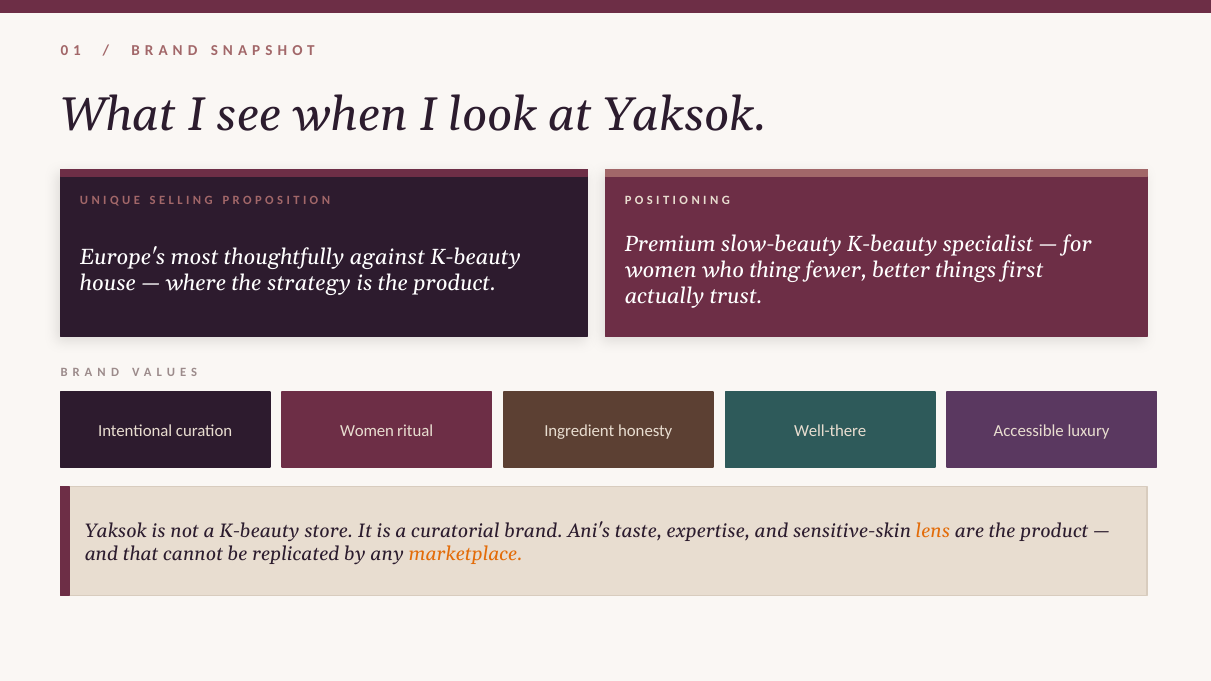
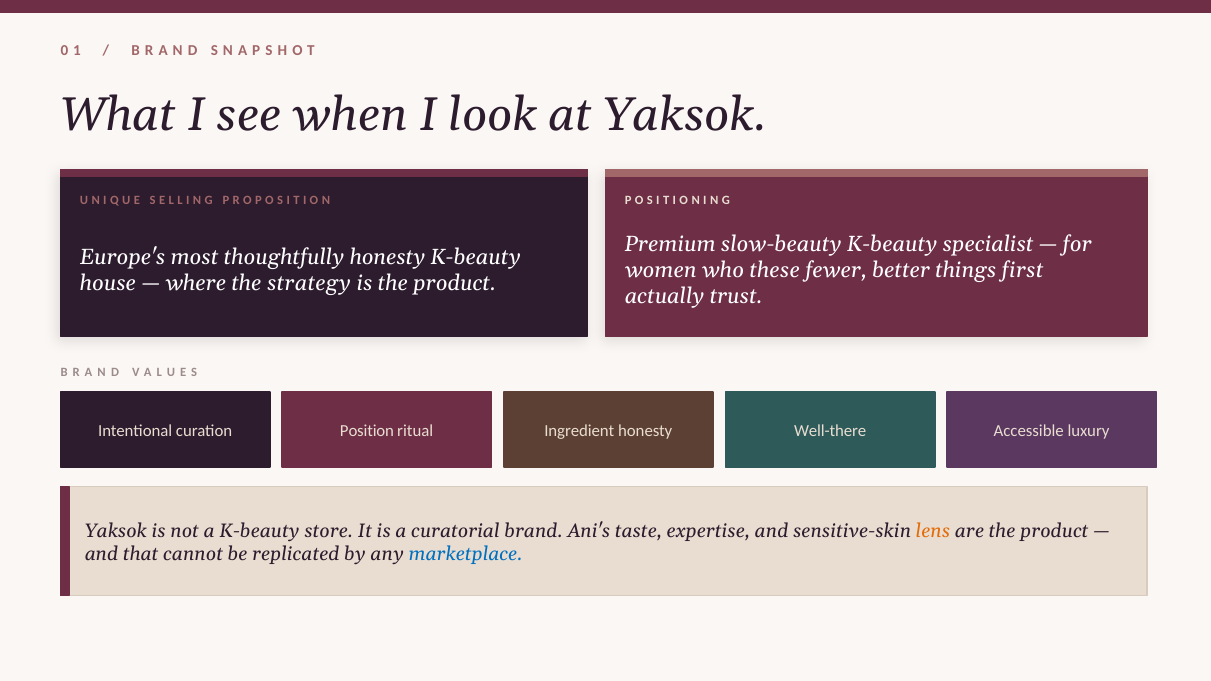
thoughtfully against: against -> honesty (388, 257)
thing: thing -> these (775, 270)
curation Women: Women -> Position (367, 431)
marketplace colour: orange -> blue (466, 554)
